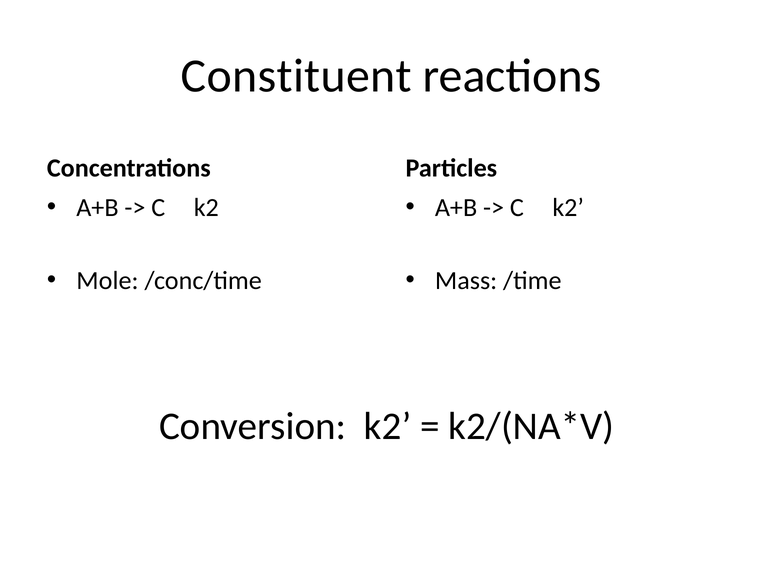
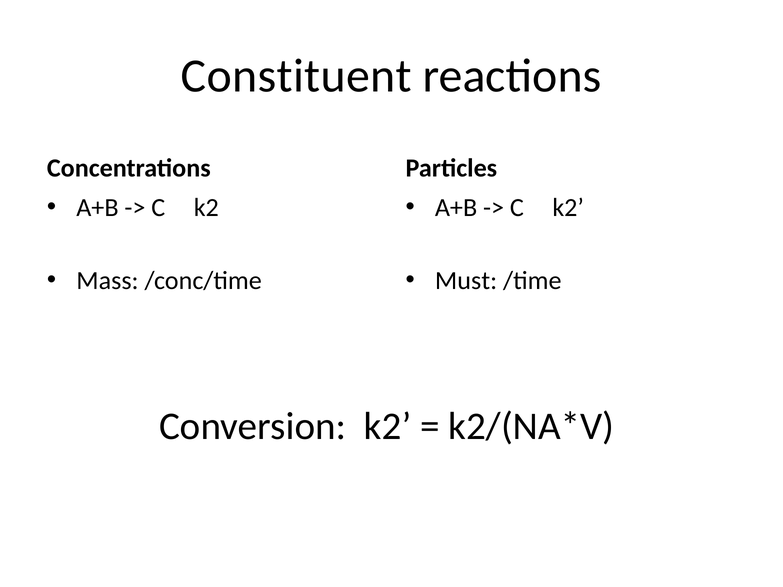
Mole: Mole -> Mass (107, 281)
Mass: Mass -> Must (466, 281)
